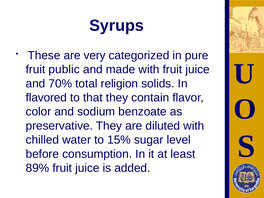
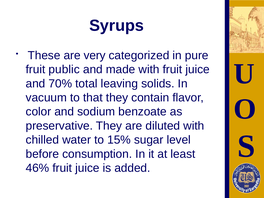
religion: religion -> leaving (119, 84)
flavored: flavored -> vacuum (46, 98)
89%: 89% -> 46% (37, 168)
